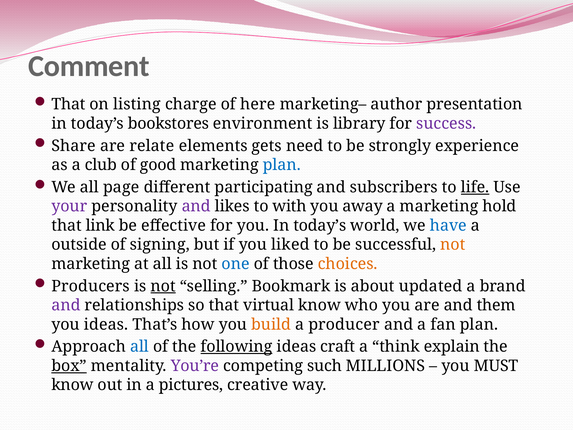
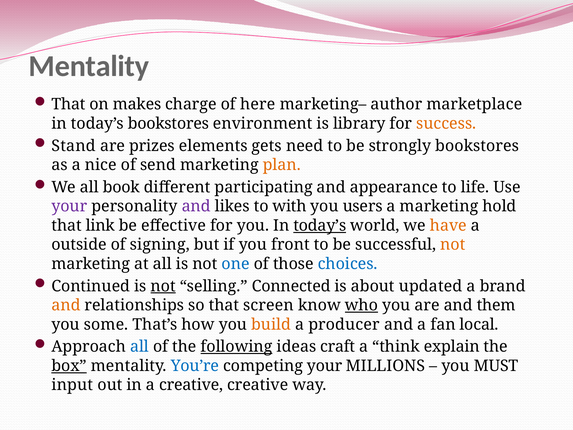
Comment: Comment -> Mentality (89, 66)
listing: listing -> makes (137, 104)
presentation: presentation -> marketplace (474, 104)
success colour: purple -> orange (446, 123)
Share: Share -> Stand (74, 146)
relate: relate -> prizes (152, 146)
strongly experience: experience -> bookstores (477, 146)
club: club -> nice (101, 165)
good: good -> send (158, 165)
plan colour: blue -> orange (282, 165)
page: page -> book (121, 187)
subscribers: subscribers -> appearance (394, 187)
life underline: present -> none (475, 187)
away: away -> users (363, 206)
today’s underline: none -> present (320, 225)
have colour: blue -> orange (448, 225)
liked: liked -> front (290, 245)
choices colour: orange -> blue (348, 264)
Producers: Producers -> Continued (91, 286)
Bookmark: Bookmark -> Connected (291, 286)
and colour: purple -> orange (66, 305)
virtual: virtual -> screen (269, 305)
who underline: none -> present (361, 305)
you ideas: ideas -> some (106, 324)
fan plan: plan -> local (479, 324)
You’re colour: purple -> blue (195, 366)
competing such: such -> your (325, 366)
know: know -> input (72, 385)
a pictures: pictures -> creative (191, 385)
